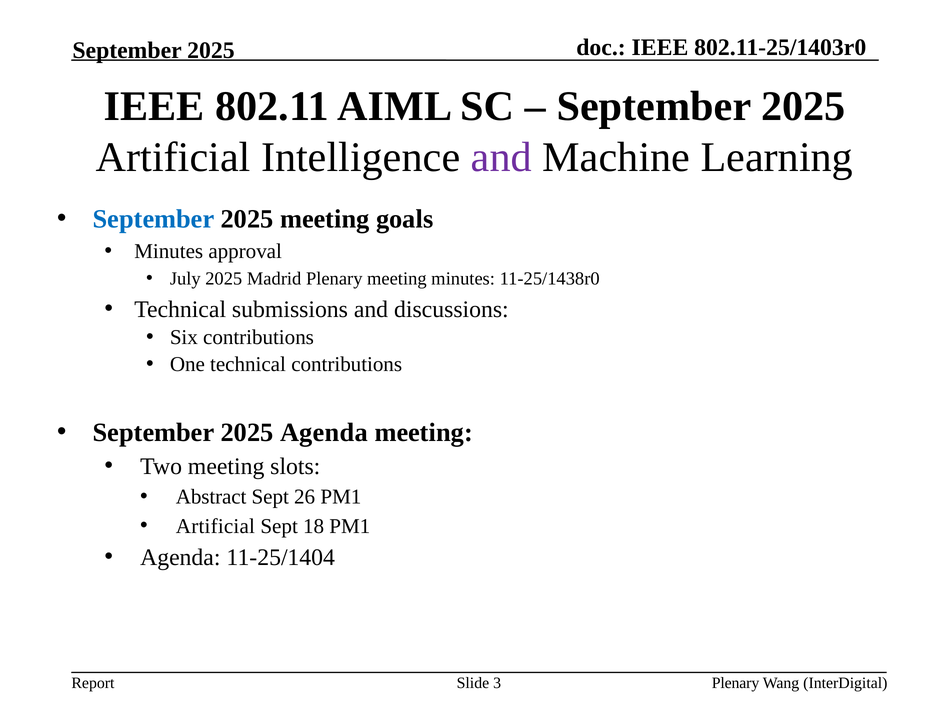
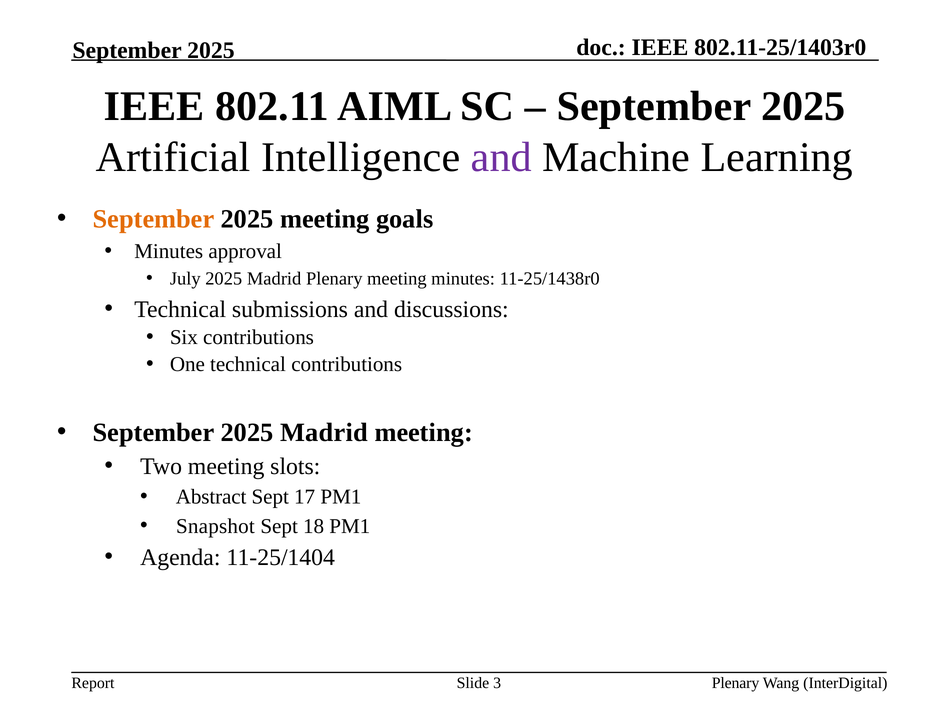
September colour: blue -> orange (154, 219)
September 2025 Agenda: Agenda -> Madrid (324, 433)
26: 26 -> 17 (305, 497)
Artificial: Artificial -> Snapshot (215, 527)
